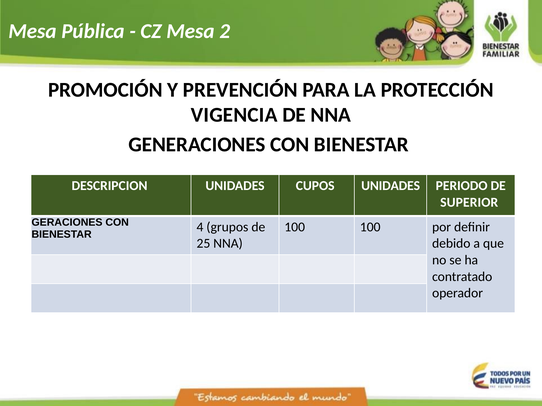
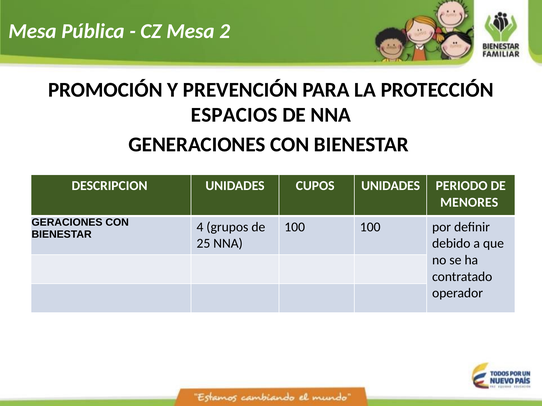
VIGENCIA: VIGENCIA -> ESPACIOS (234, 115)
SUPERIOR: SUPERIOR -> MENORES (469, 202)
